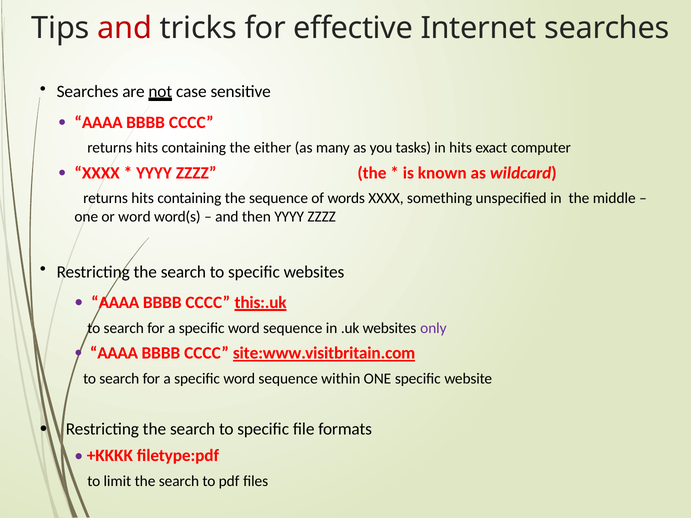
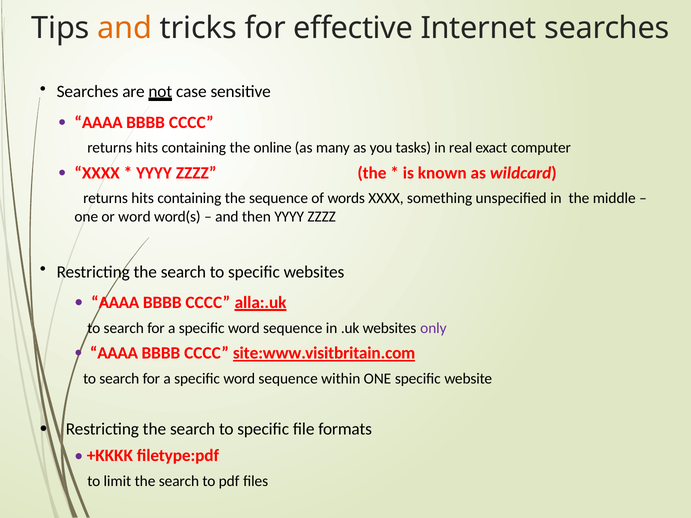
and colour: red -> orange (125, 28)
either: either -> online (273, 148)
in hits: hits -> real (461, 148)
this:.uk: this:.uk -> alla:.uk (261, 303)
